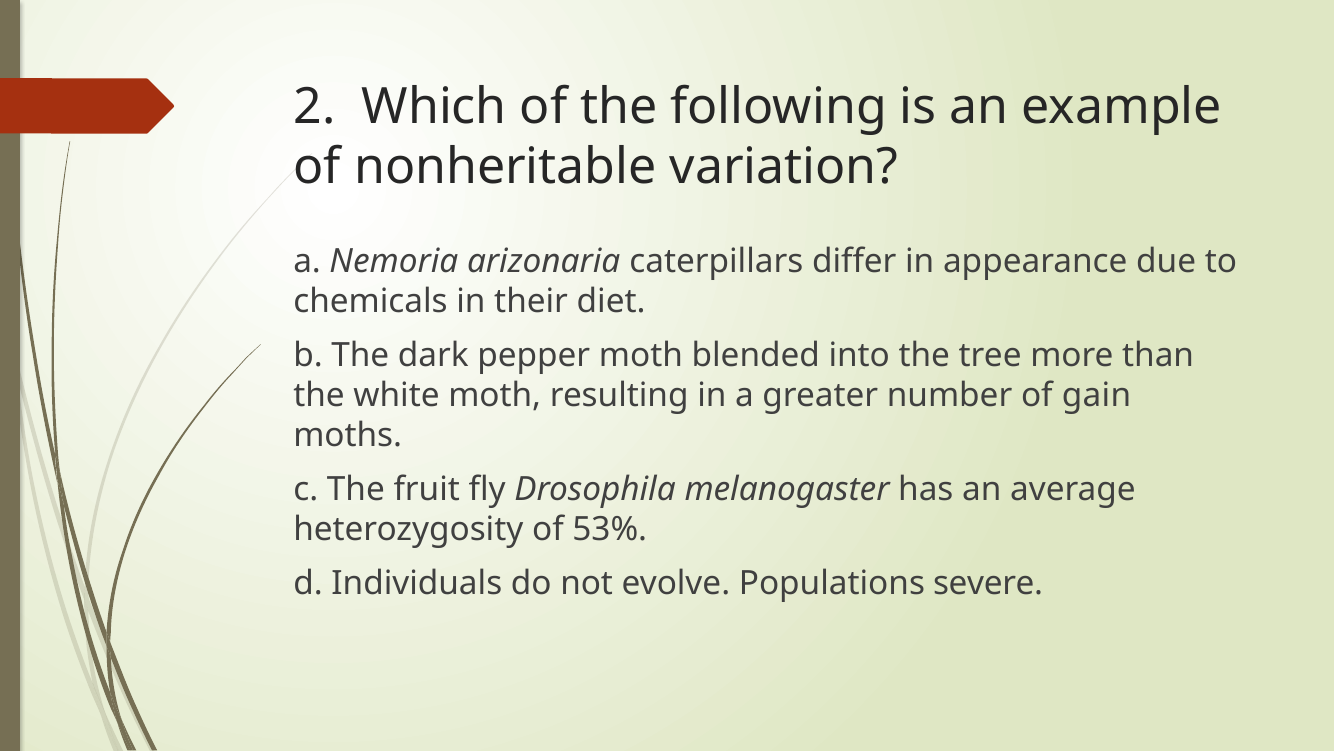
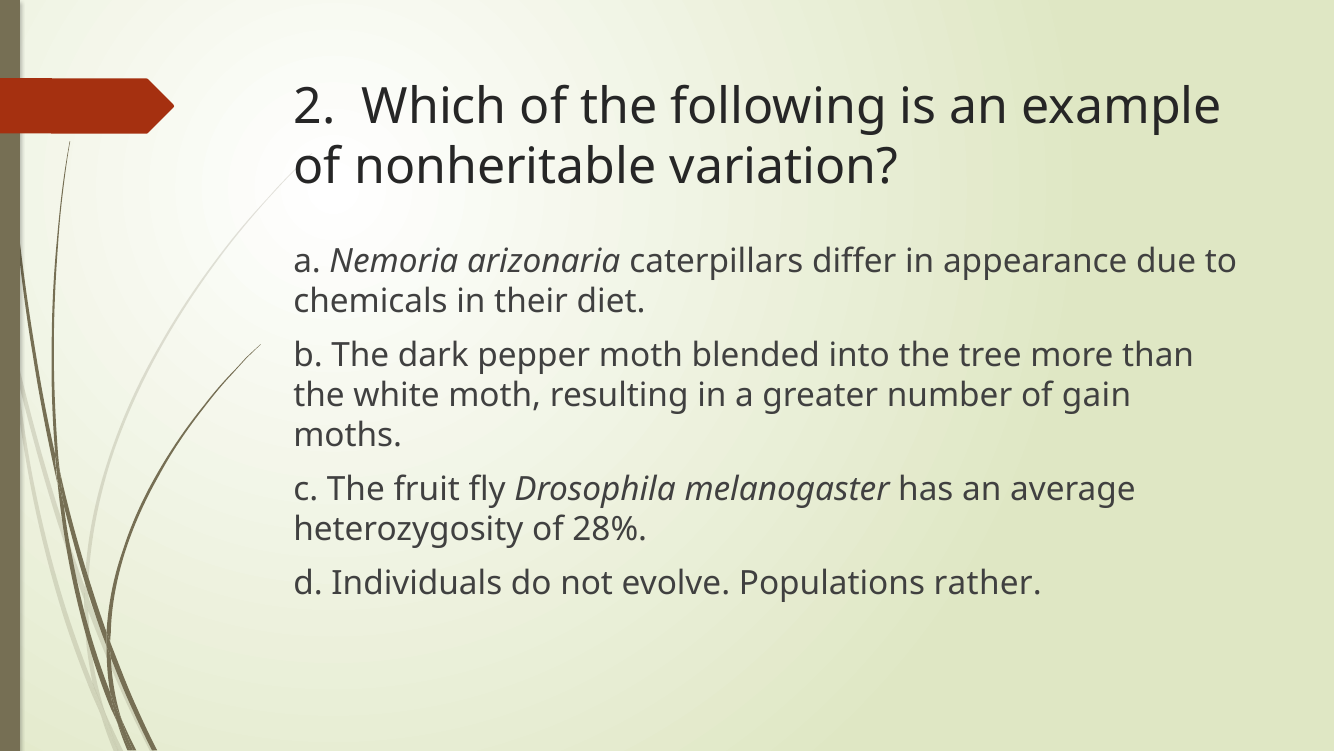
53%: 53% -> 28% (610, 529)
severe: severe -> rather (988, 583)
